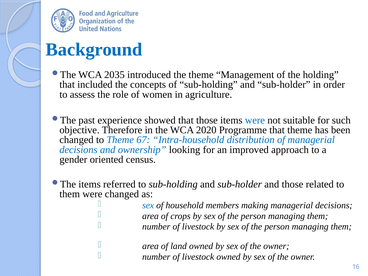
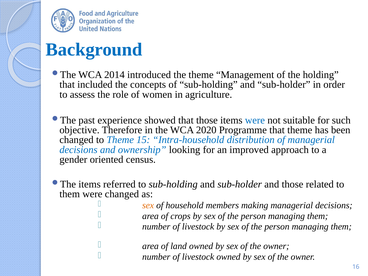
2035: 2035 -> 2014 (114, 75)
67: 67 -> 15 (143, 140)
sex colour: blue -> orange (148, 205)
